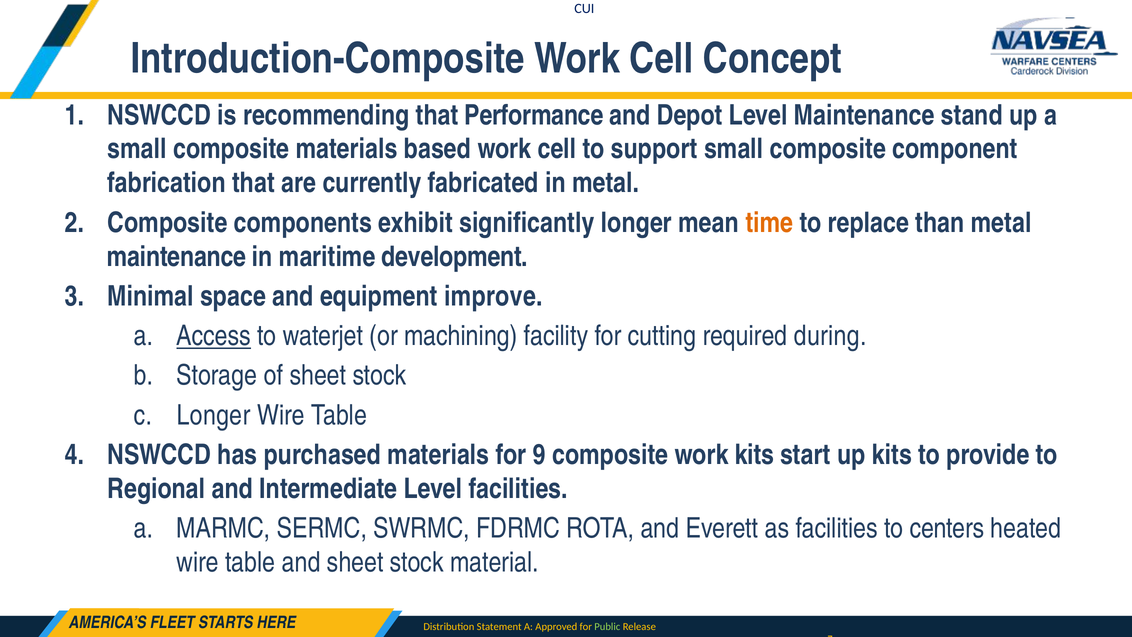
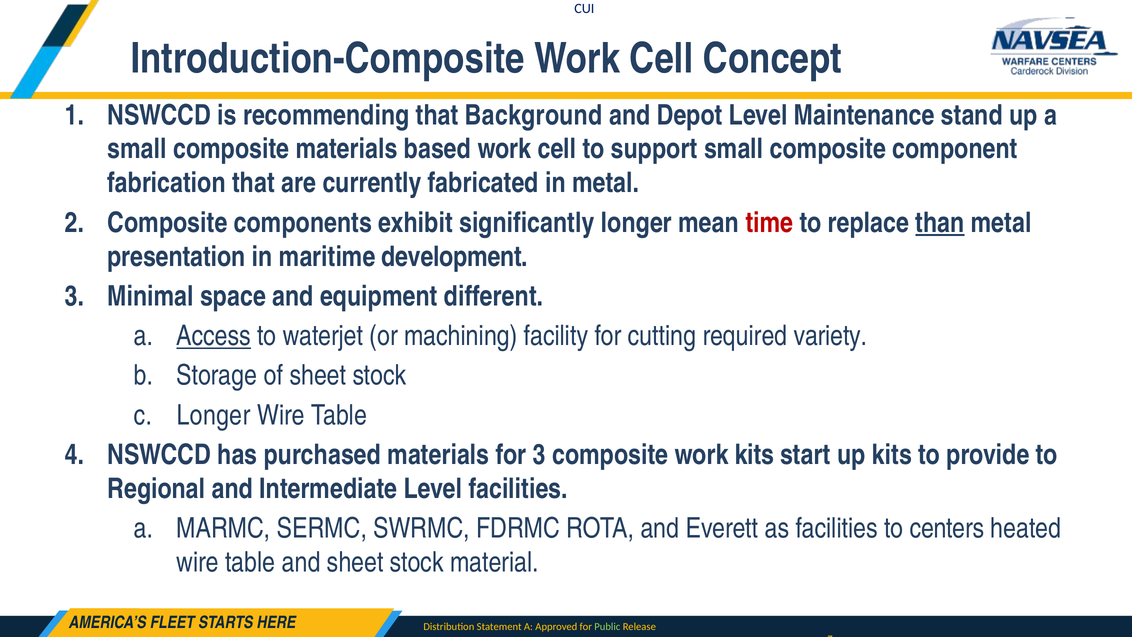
Performance: Performance -> Background (534, 115)
time colour: orange -> red (769, 223)
than underline: none -> present (940, 223)
maintenance: maintenance -> presentation (176, 257)
improve: improve -> different (494, 296)
during: during -> variety (831, 336)
for 9: 9 -> 3 (539, 455)
